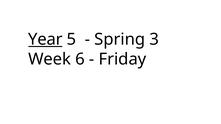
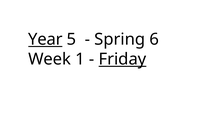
3: 3 -> 6 (154, 39)
6: 6 -> 1 (80, 59)
Friday underline: none -> present (122, 59)
